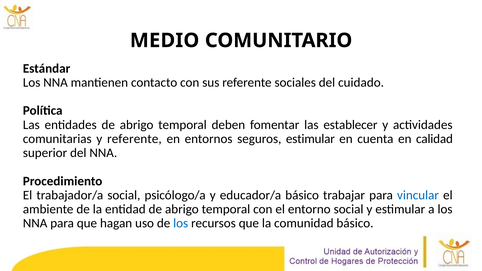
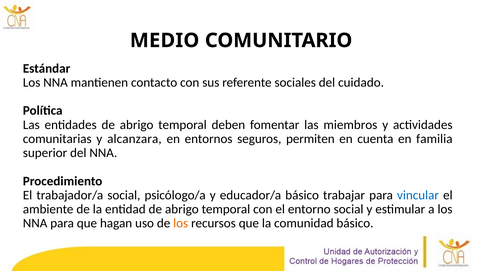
establecer: establecer -> miembros (350, 125)
y referente: referente -> alcanzara (134, 139)
seguros estimular: estimular -> permiten (310, 139)
calidad: calidad -> familia (434, 139)
los colour: blue -> orange (181, 223)
